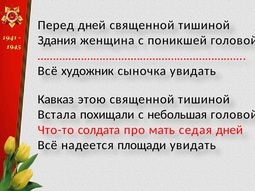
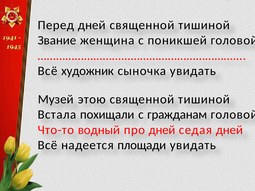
Здания: Здания -> Звание (57, 40)
Кавказ: Кавказ -> Музей (56, 99)
небольшая: небольшая -> гражданам (177, 115)
солдата: солдата -> водный (99, 130)
про мать: мать -> дней (162, 130)
